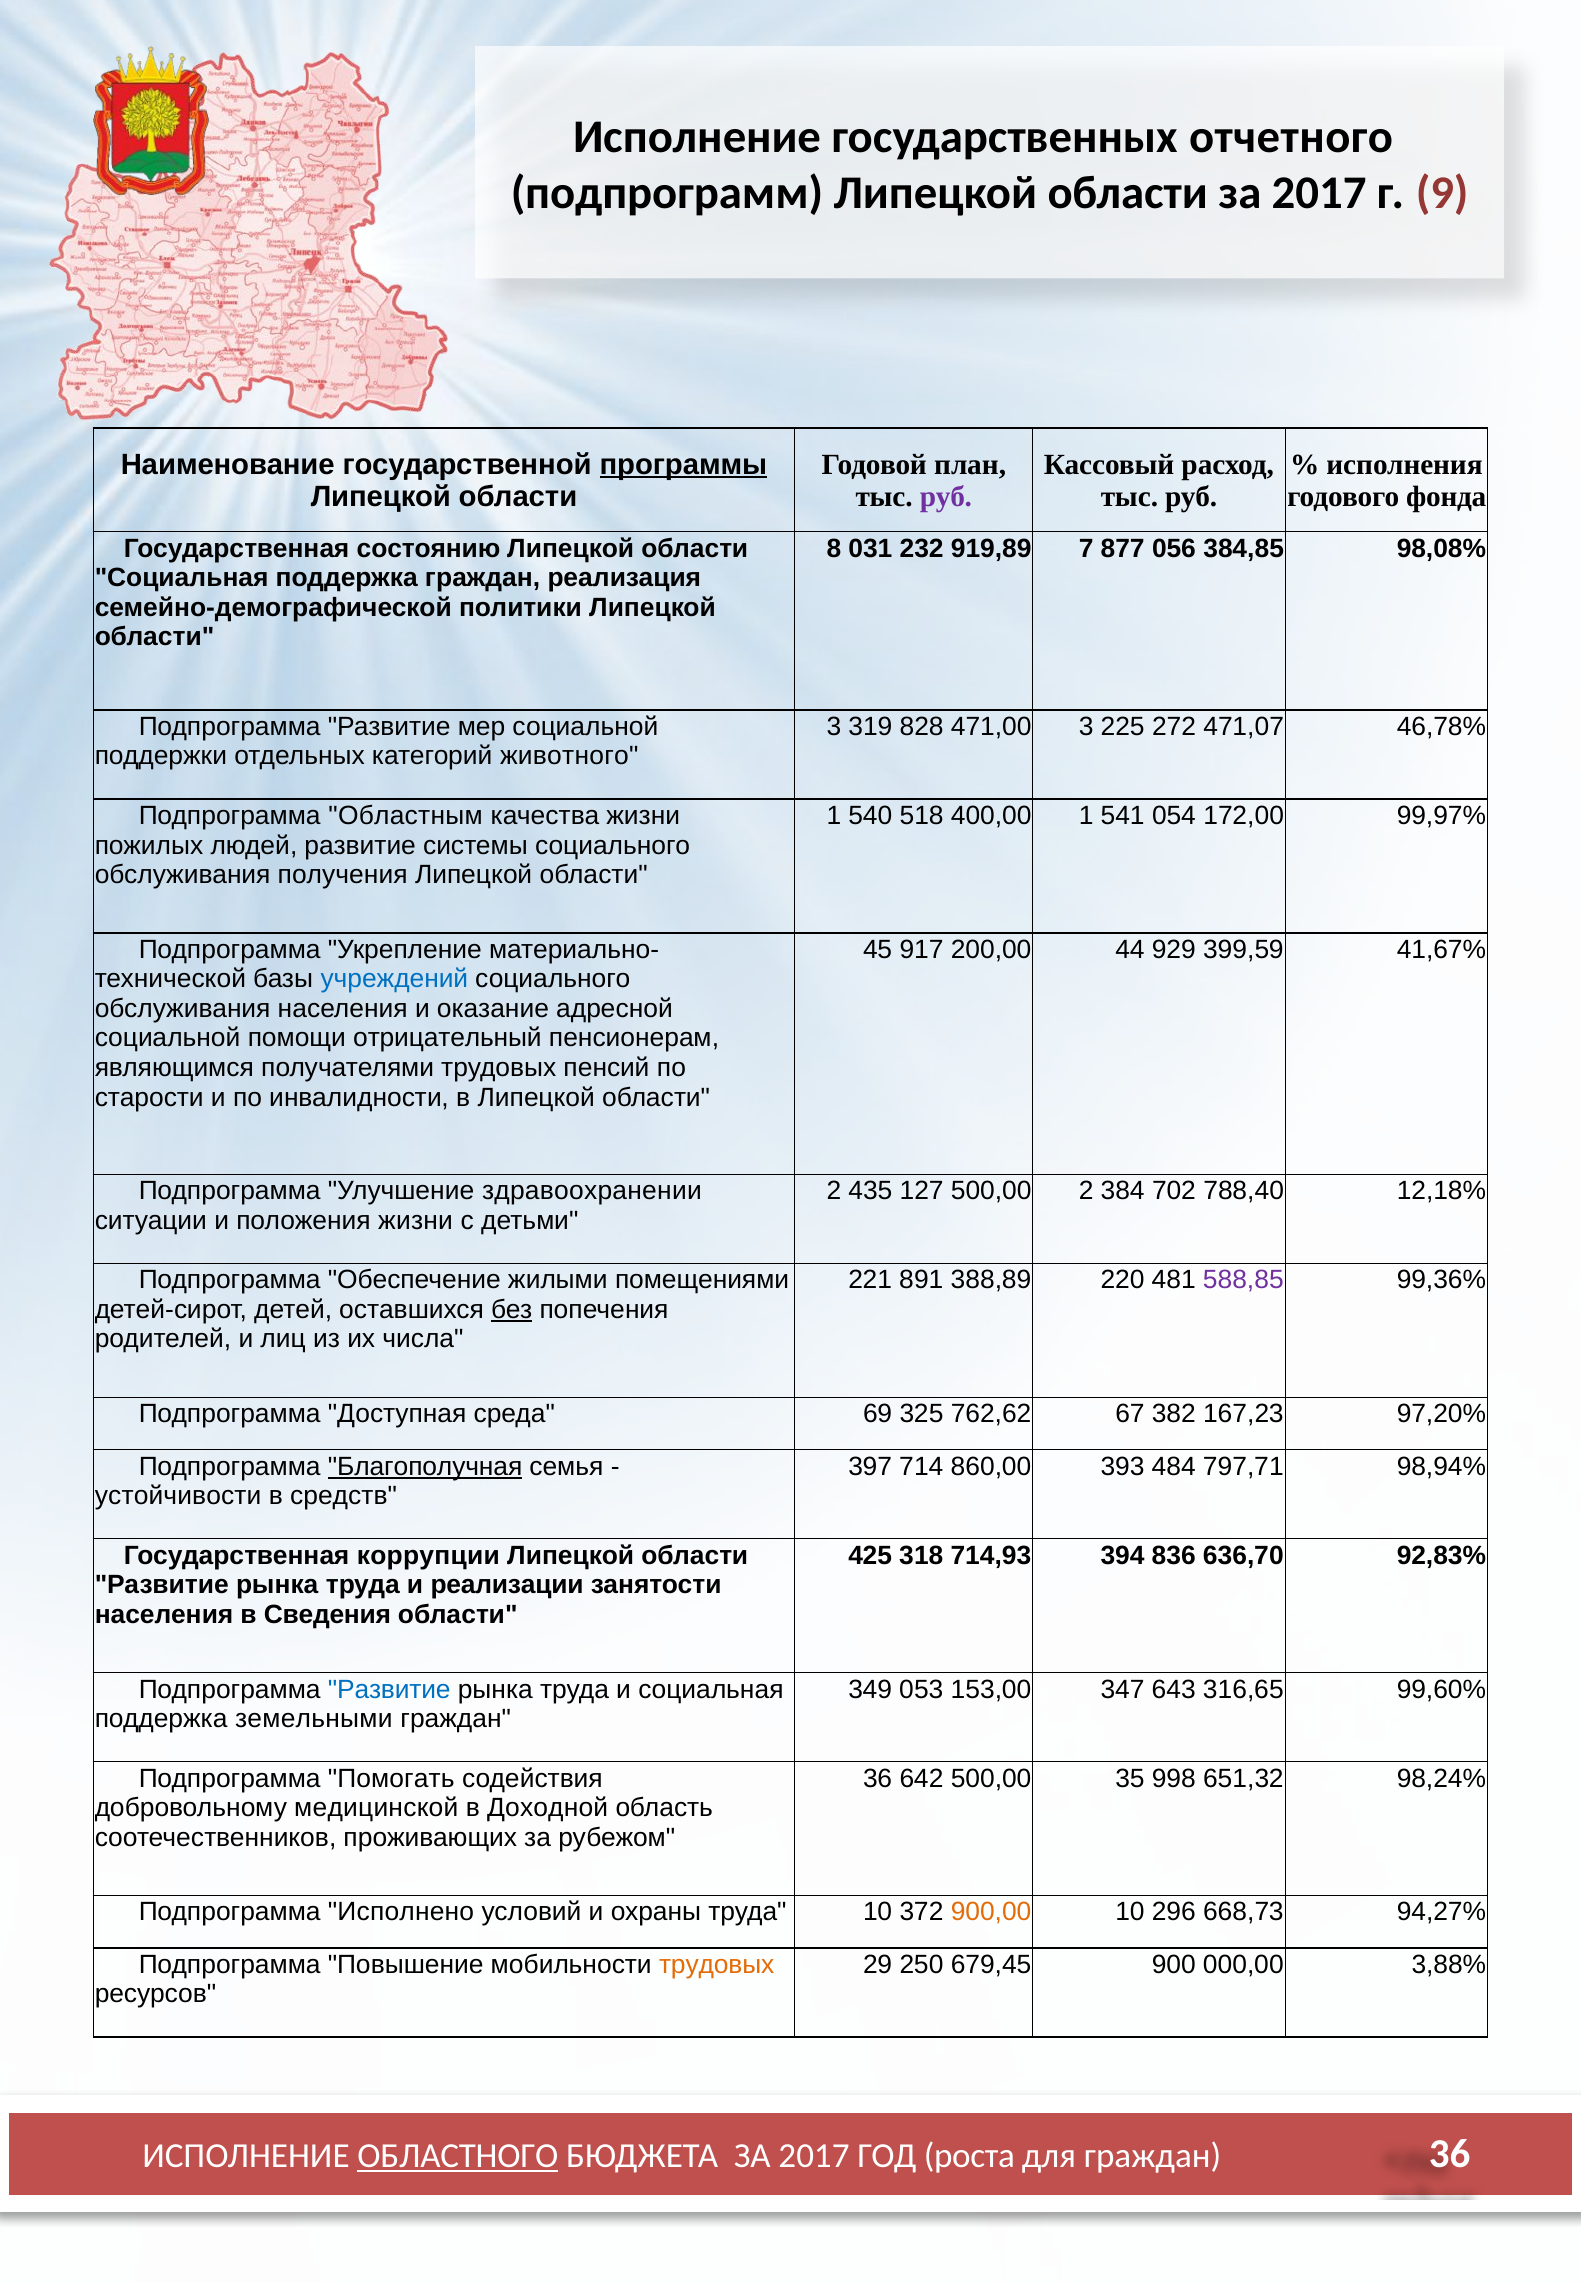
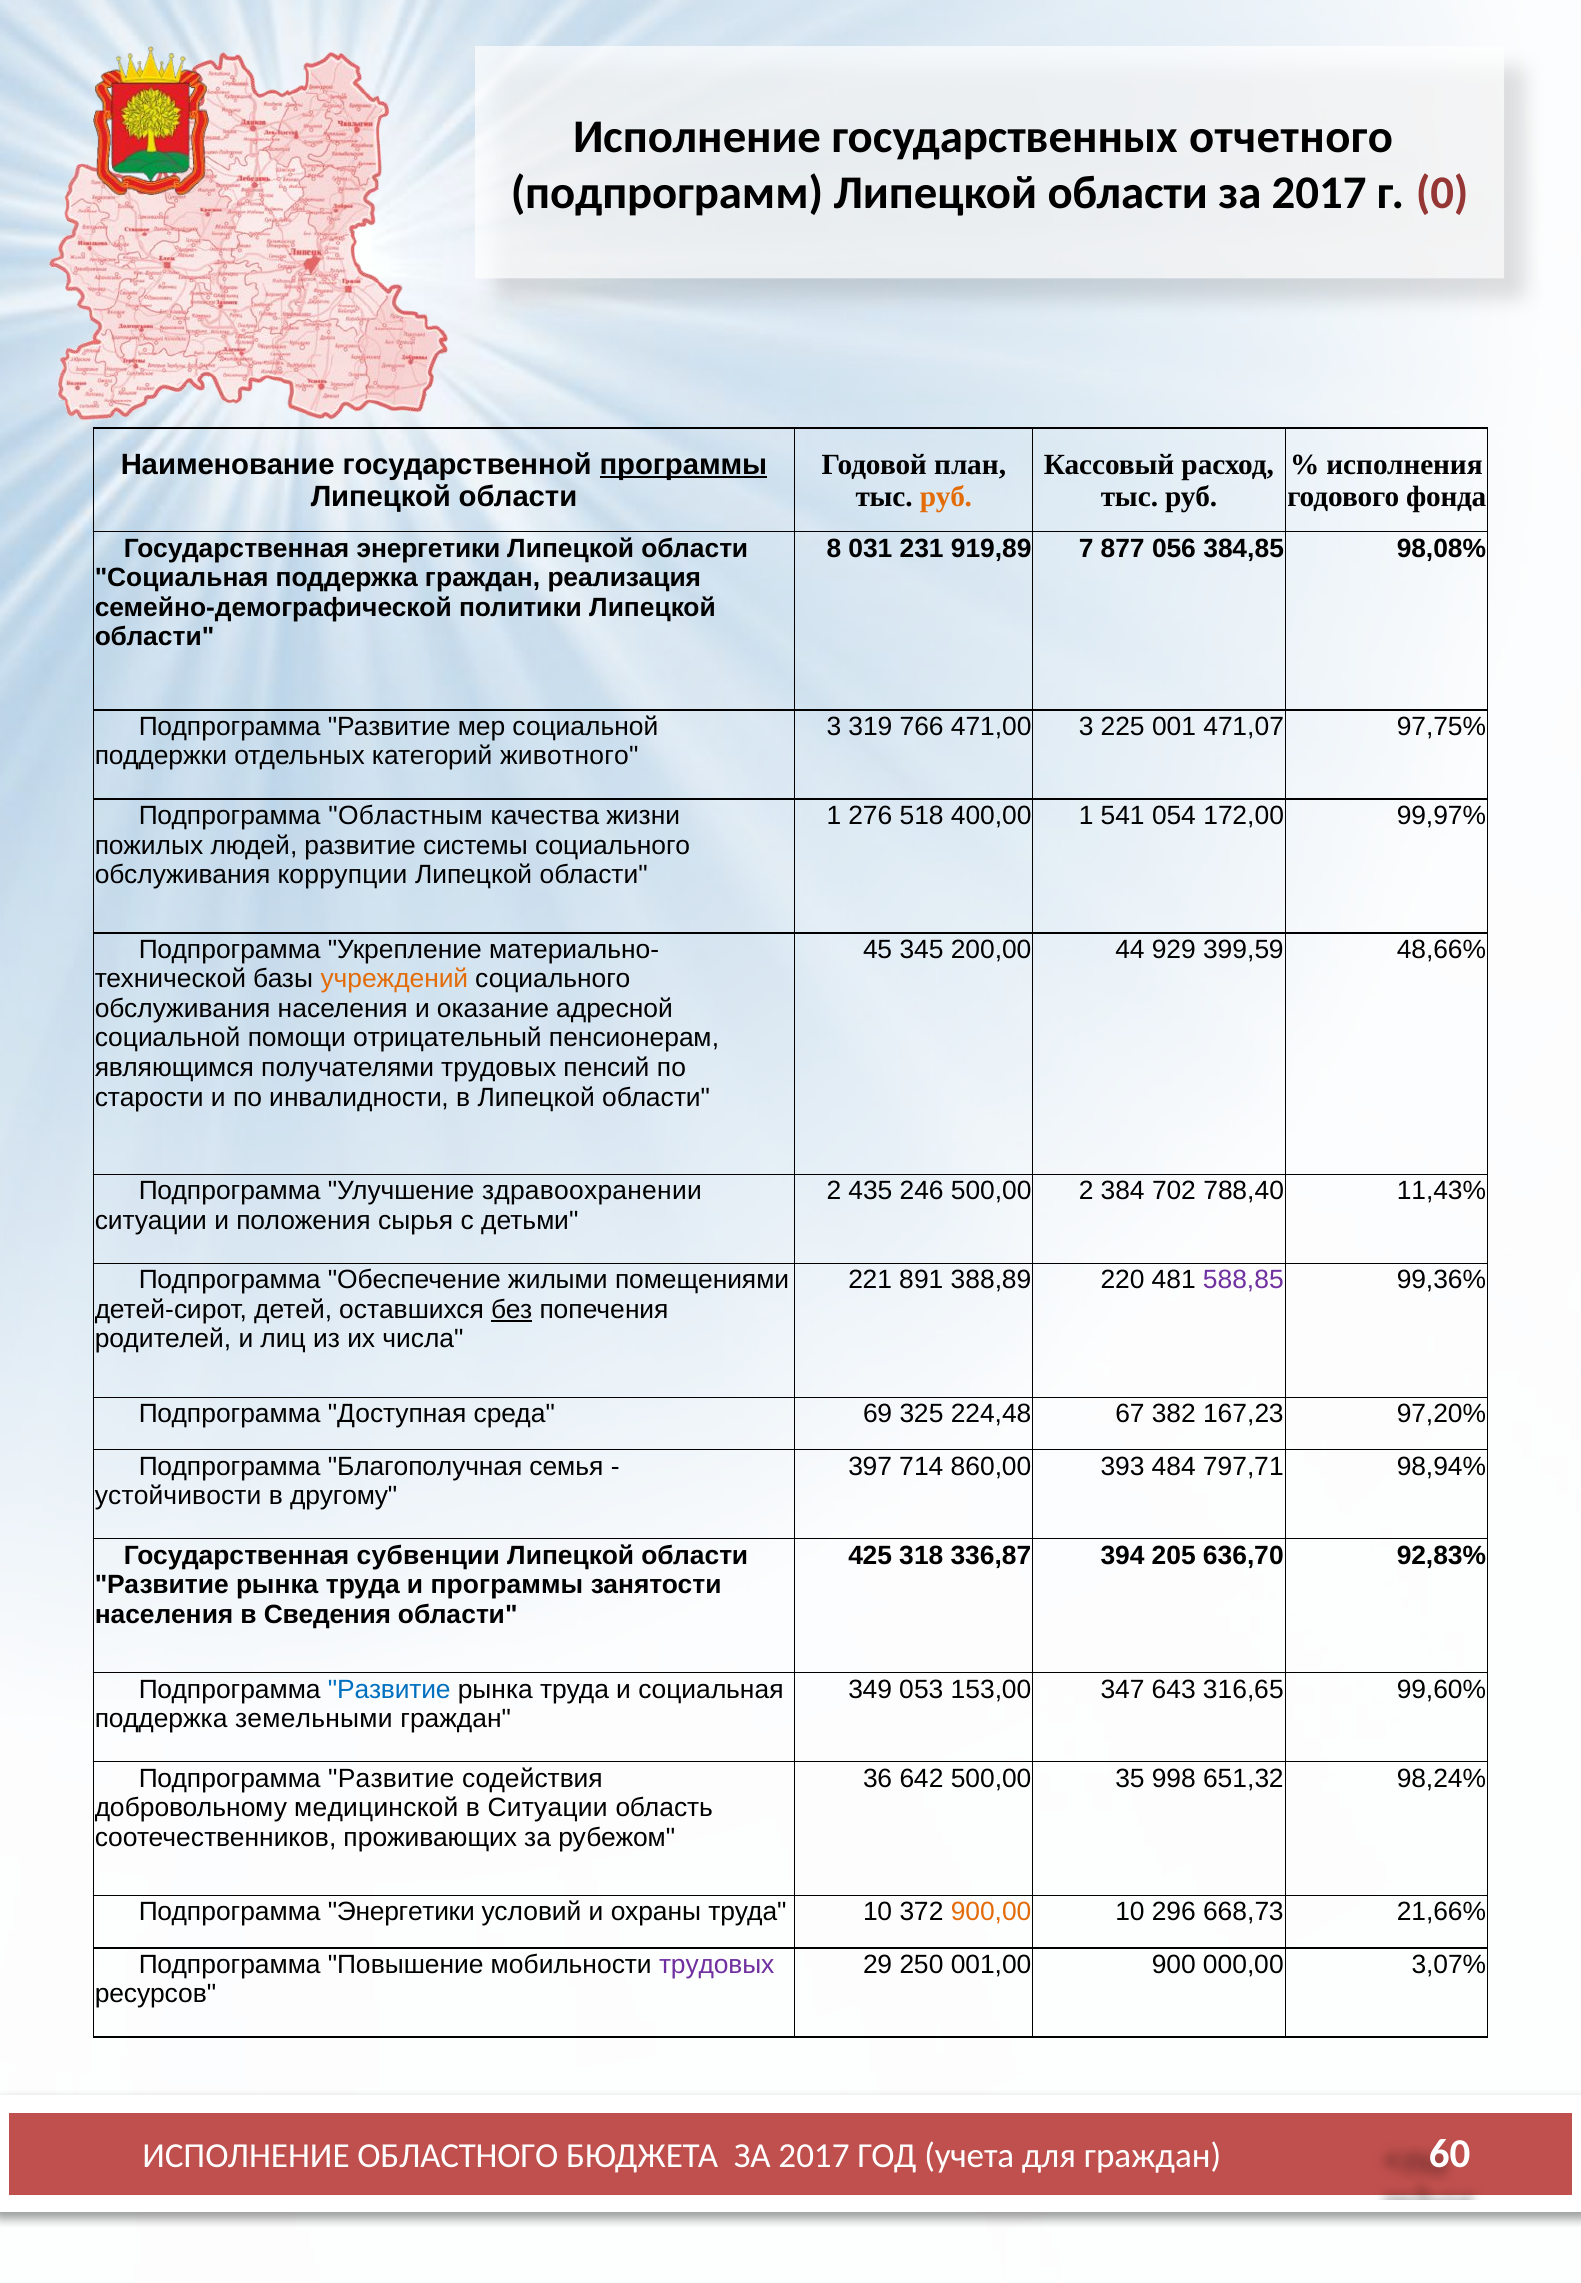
9: 9 -> 0 (1442, 194)
руб colour: purple -> orange (946, 497)
Государственная состоянию: состоянию -> энергетики (429, 549)
232: 232 -> 231 (922, 549)
828: 828 -> 766 (922, 727)
272: 272 -> 001 (1174, 727)
46,78%: 46,78% -> 97,75% (1441, 727)
540: 540 -> 276 (870, 816)
получения: получения -> коррупции (343, 875)
917: 917 -> 345 (922, 950)
41,67%: 41,67% -> 48,66% (1441, 950)
учреждений colour: blue -> orange (394, 979)
127: 127 -> 246 (922, 1191)
12,18%: 12,18% -> 11,43% (1441, 1191)
положения жизни: жизни -> сырья (416, 1221)
762,62: 762,62 -> 224,48 (991, 1414)
Благополучная underline: present -> none (425, 1467)
средств: средств -> другому (344, 1496)
коррупции: коррупции -> субвенции (428, 1556)
714,93: 714,93 -> 336,87 (991, 1556)
836: 836 -> 205 (1174, 1556)
и реализации: реализации -> программы (507, 1586)
Помогать: Помогать -> Развитие (391, 1779)
в Доходной: Доходной -> Ситуации (548, 1809)
Подпрограмма Исполнено: Исполнено -> Энергетики (401, 1913)
94,27%: 94,27% -> 21,66% (1441, 1913)
трудовых colour: orange -> purple (717, 1965)
679,45: 679,45 -> 001,00 (991, 1965)
3,88%: 3,88% -> 3,07% (1449, 1965)
ОБЛАСТНОГО underline: present -> none (458, 2157)
роста: роста -> учета (969, 2157)
граждан 36: 36 -> 60 (1450, 2154)
